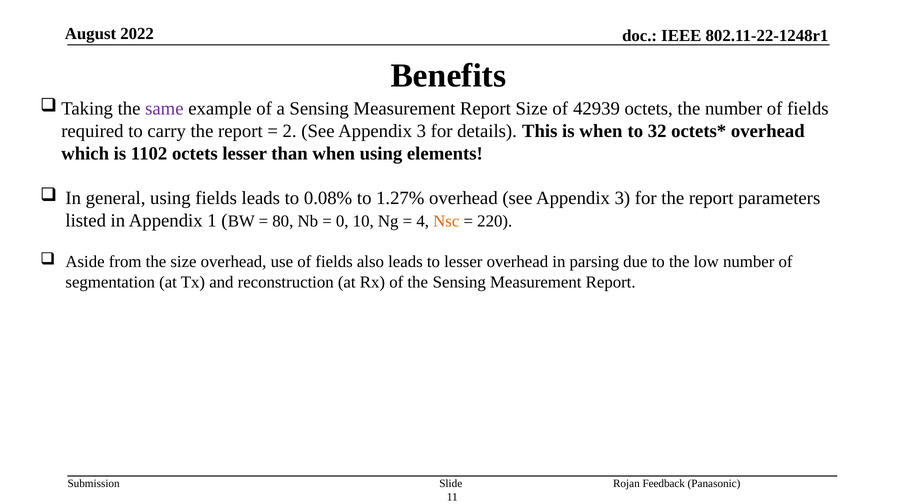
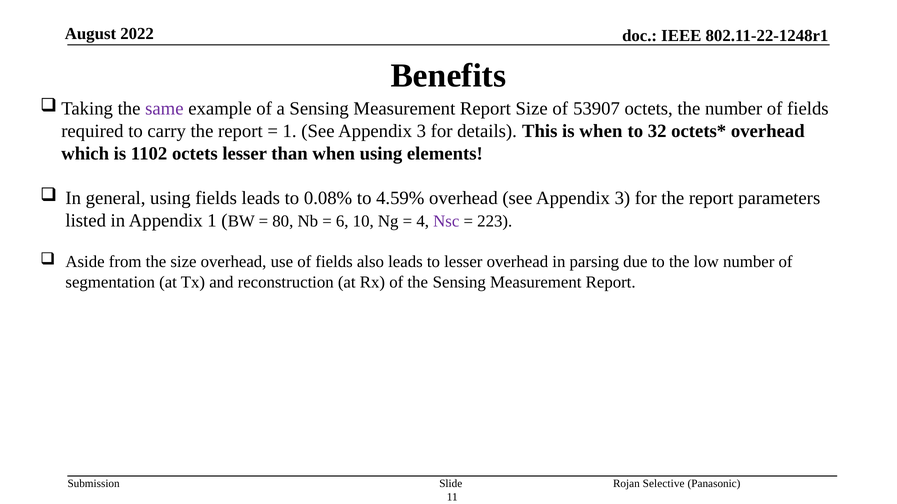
42939: 42939 -> 53907 (597, 109)
2: 2 -> 1 (290, 131)
1.27%: 1.27% -> 4.59% (400, 198)
0: 0 -> 6 (342, 221)
Nsc colour: orange -> purple (446, 221)
220: 220 -> 223 (495, 221)
Feedback: Feedback -> Selective (664, 484)
